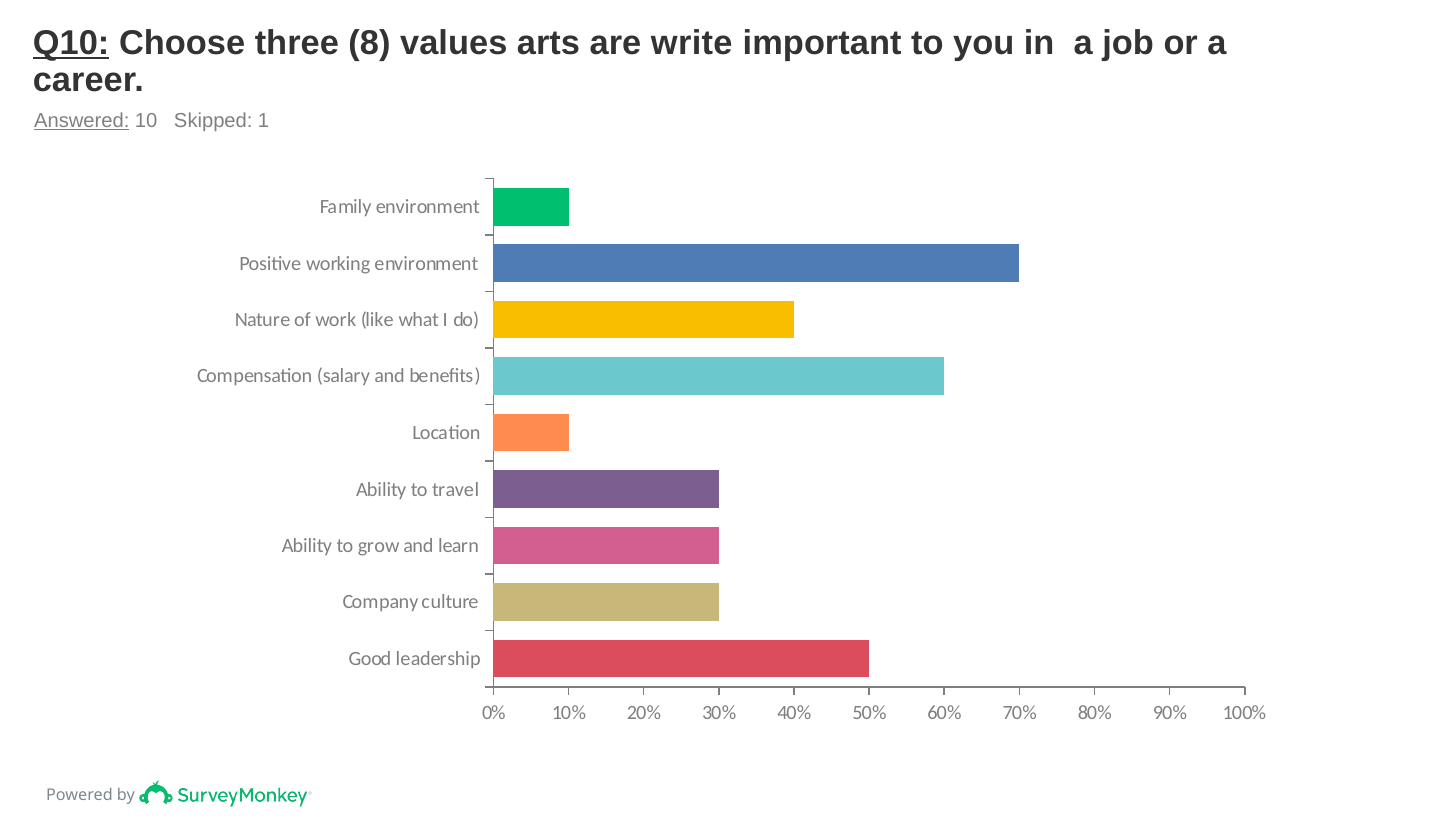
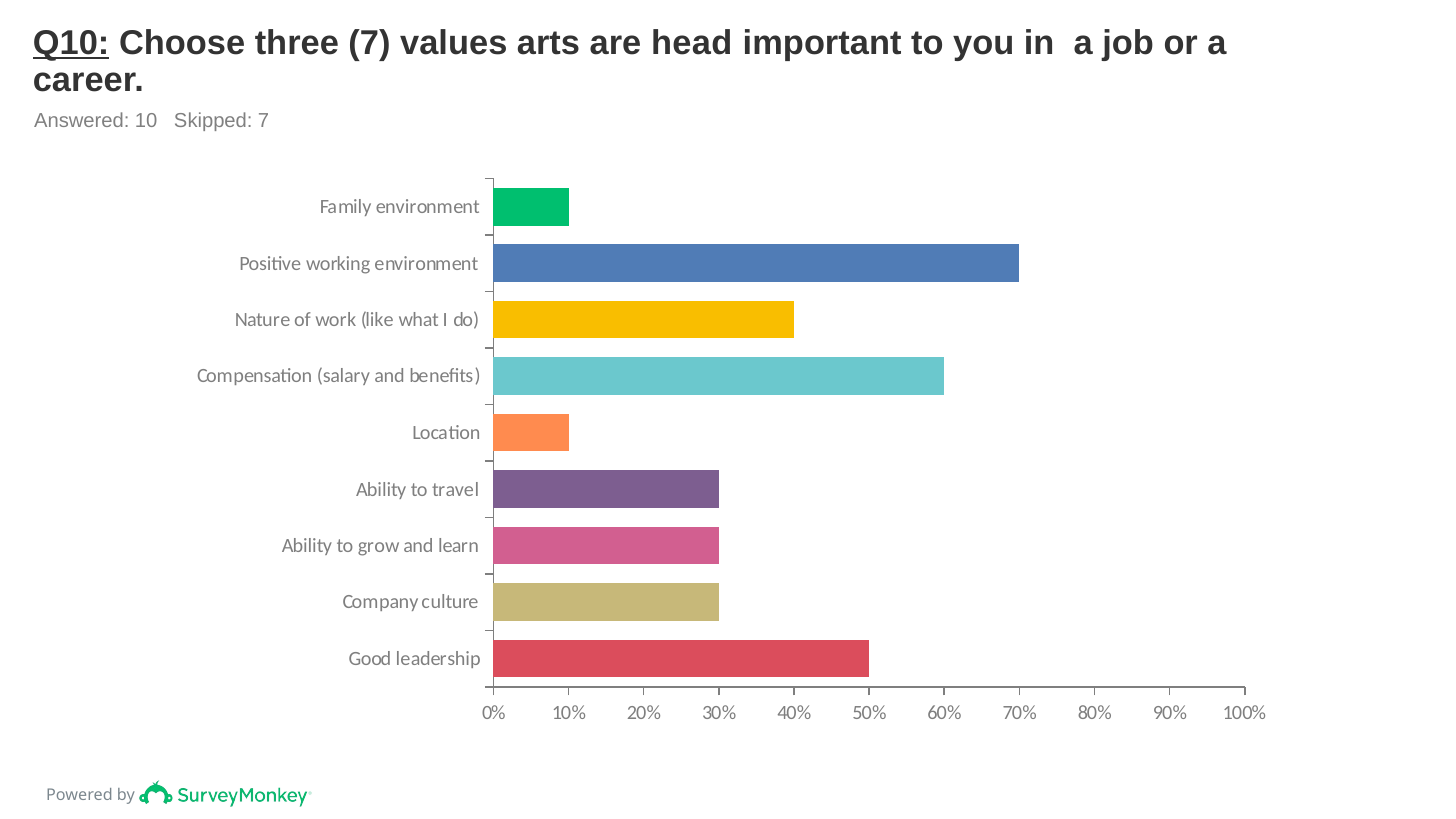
three 8: 8 -> 7 (370, 43)
write: write -> head (692, 43)
Answered underline: present -> none (82, 121)
Skipped 1: 1 -> 7 (264, 121)
